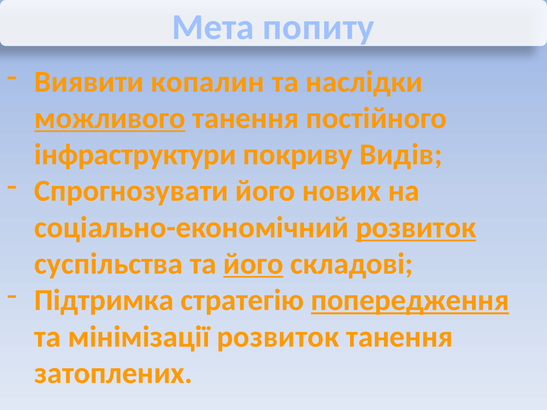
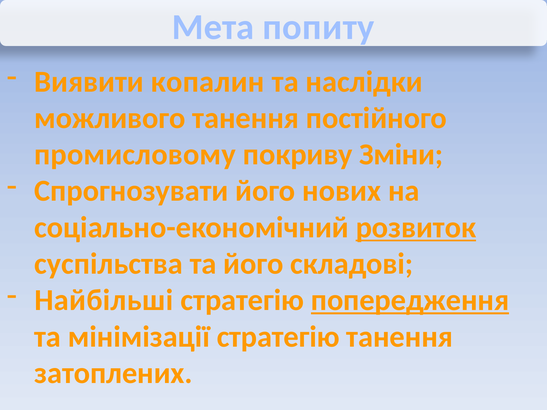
можливого underline: present -> none (110, 118)
інфраструктури: інфраструктури -> промисловому (135, 155)
Видів: Видів -> Зміни (401, 155)
його underline: present -> none (253, 264)
Підтримка: Підтримка -> Найбільші (104, 300)
мінімізації розвиток: розвиток -> стратегію (278, 337)
